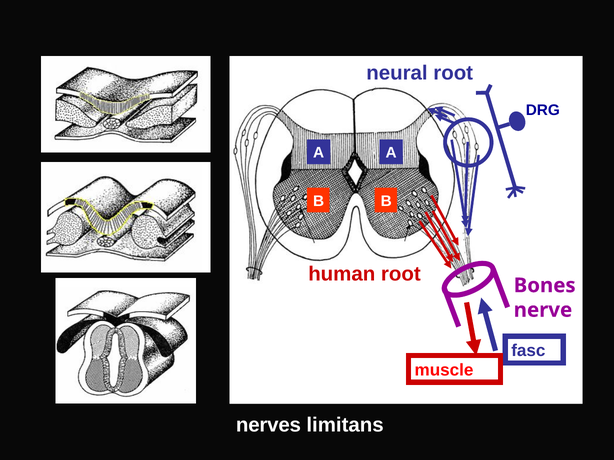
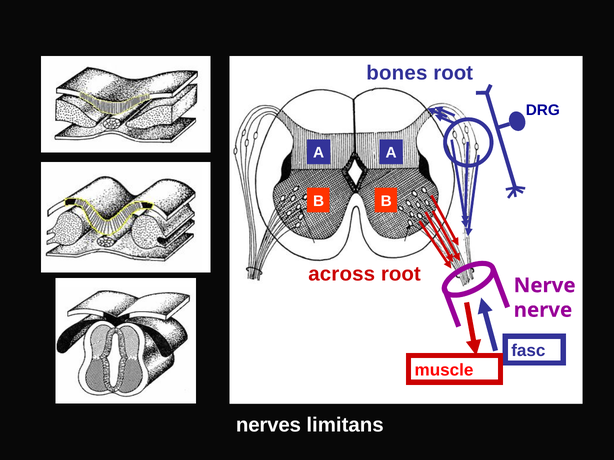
neural: neural -> bones (397, 73)
human: human -> across (342, 274)
Bones: Bones -> Nerve (545, 286)
